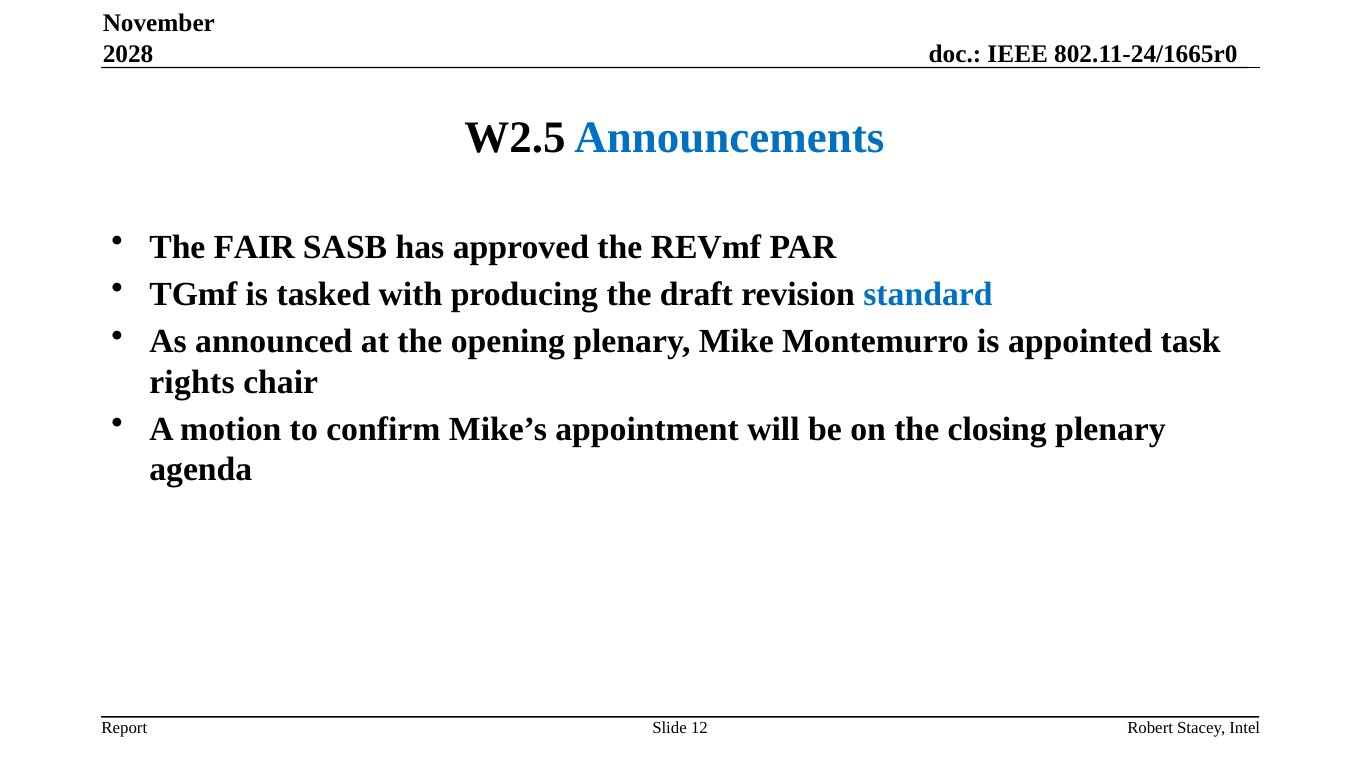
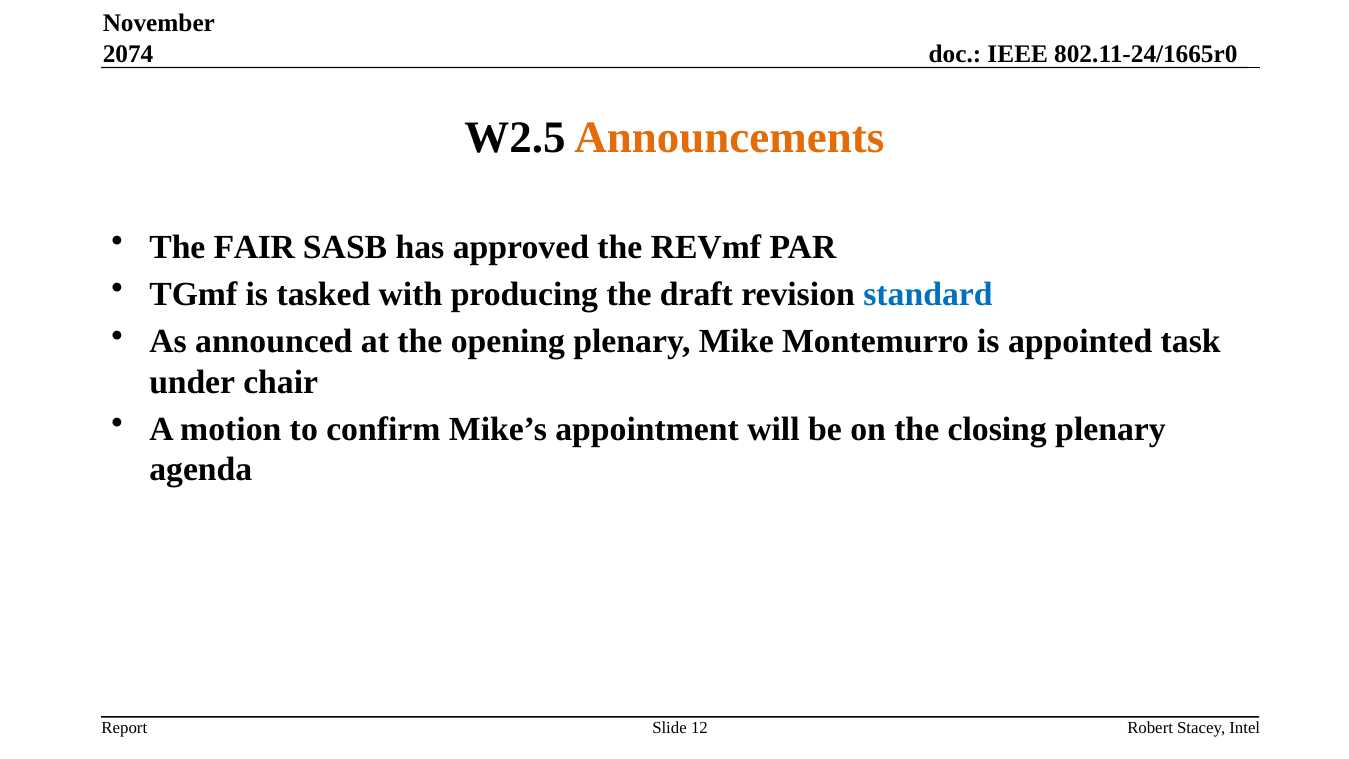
2028: 2028 -> 2074 (128, 54)
Announcements colour: blue -> orange (729, 138)
rights: rights -> under (192, 382)
